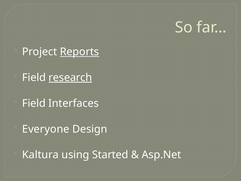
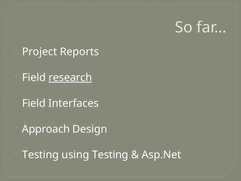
Reports underline: present -> none (79, 52)
Everyone: Everyone -> Approach (46, 129)
Kaltura: Kaltura -> Testing (40, 155)
using Started: Started -> Testing (110, 155)
